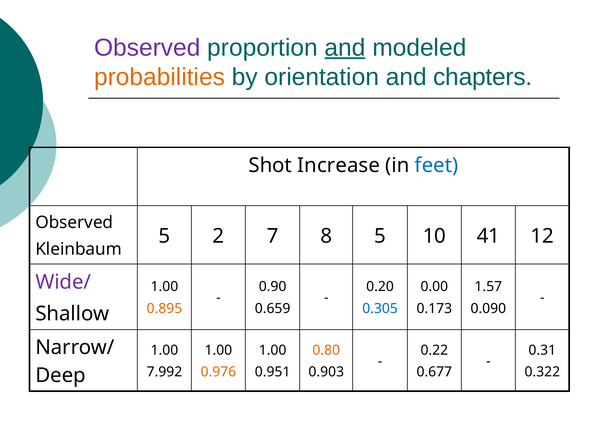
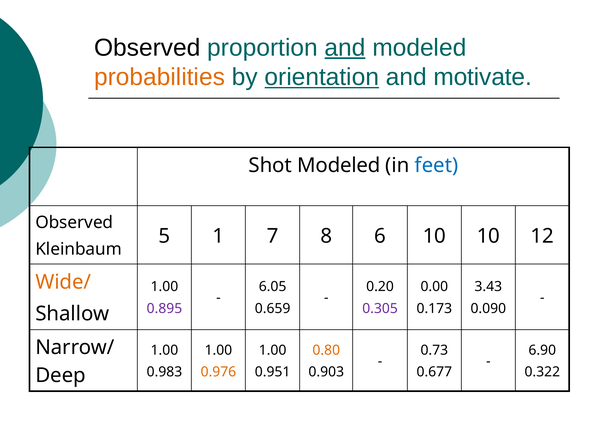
Observed colour: purple -> black (147, 48)
orientation underline: none -> present (322, 77)
chapters: chapters -> motivate (483, 77)
Shot Increase: Increase -> Modeled (339, 165)
2: 2 -> 1 (218, 236)
8 5: 5 -> 6 (380, 236)
10 41: 41 -> 10 (488, 236)
Wide/ colour: purple -> orange (63, 282)
0.90: 0.90 -> 6.05 (273, 286)
1.57: 1.57 -> 3.43 (488, 286)
0.895 colour: orange -> purple (164, 308)
0.305 colour: blue -> purple (380, 308)
0.22: 0.22 -> 0.73 (434, 350)
0.31: 0.31 -> 6.90 (542, 350)
7.992: 7.992 -> 0.983 (164, 372)
